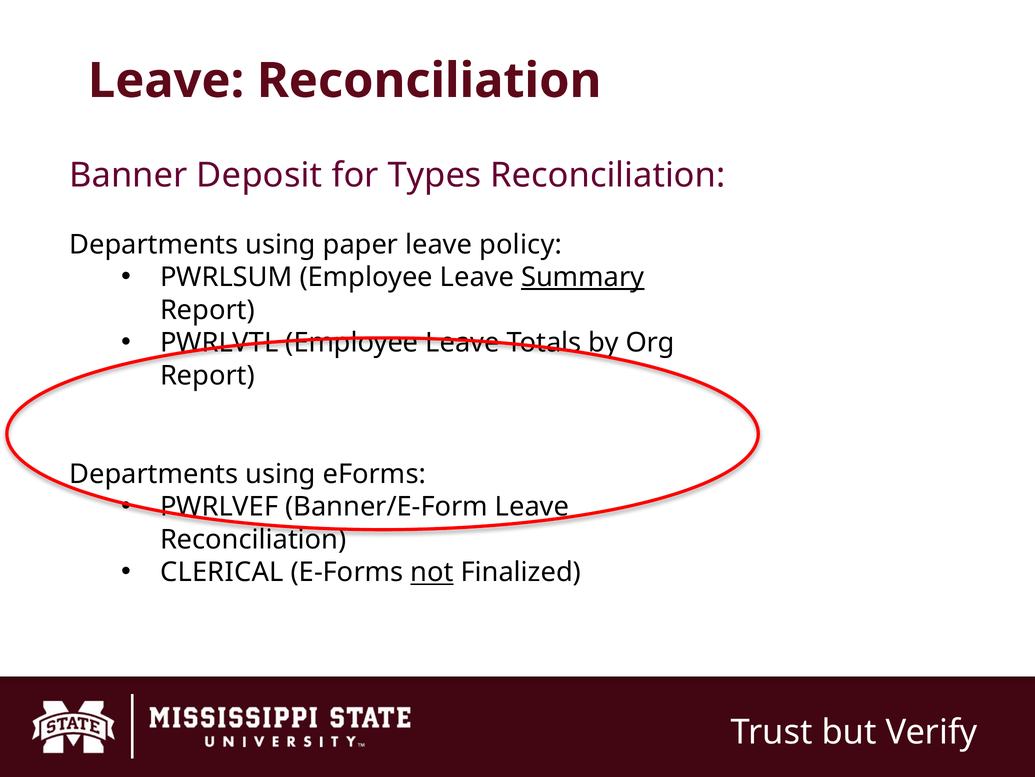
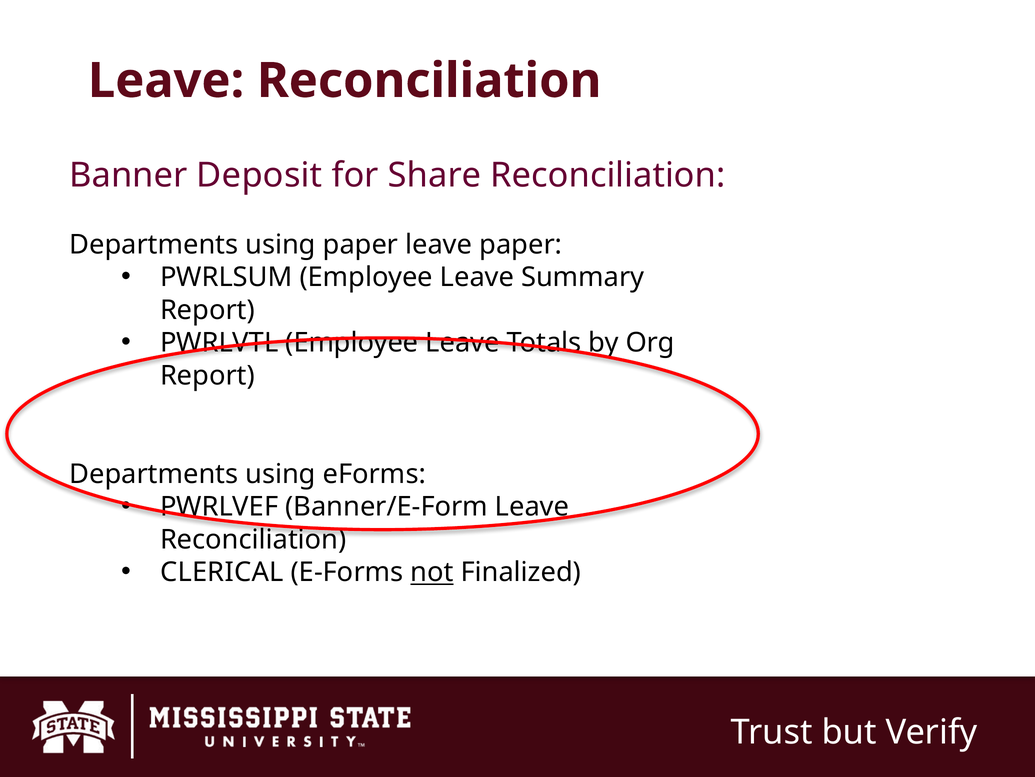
Types: Types -> Share (434, 175)
leave policy: policy -> paper (521, 244)
Summary underline: present -> none (583, 277)
